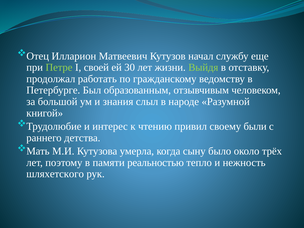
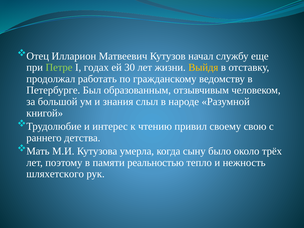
своей: своей -> годах (96, 67)
Выйдя colour: light green -> yellow (203, 67)
были: были -> свою (255, 126)
